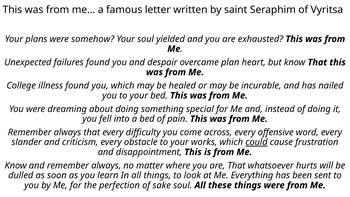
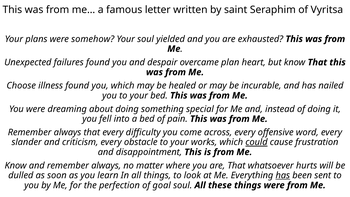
College: College -> Choose (21, 86)
has underline: none -> present (283, 175)
sake: sake -> goal (162, 185)
